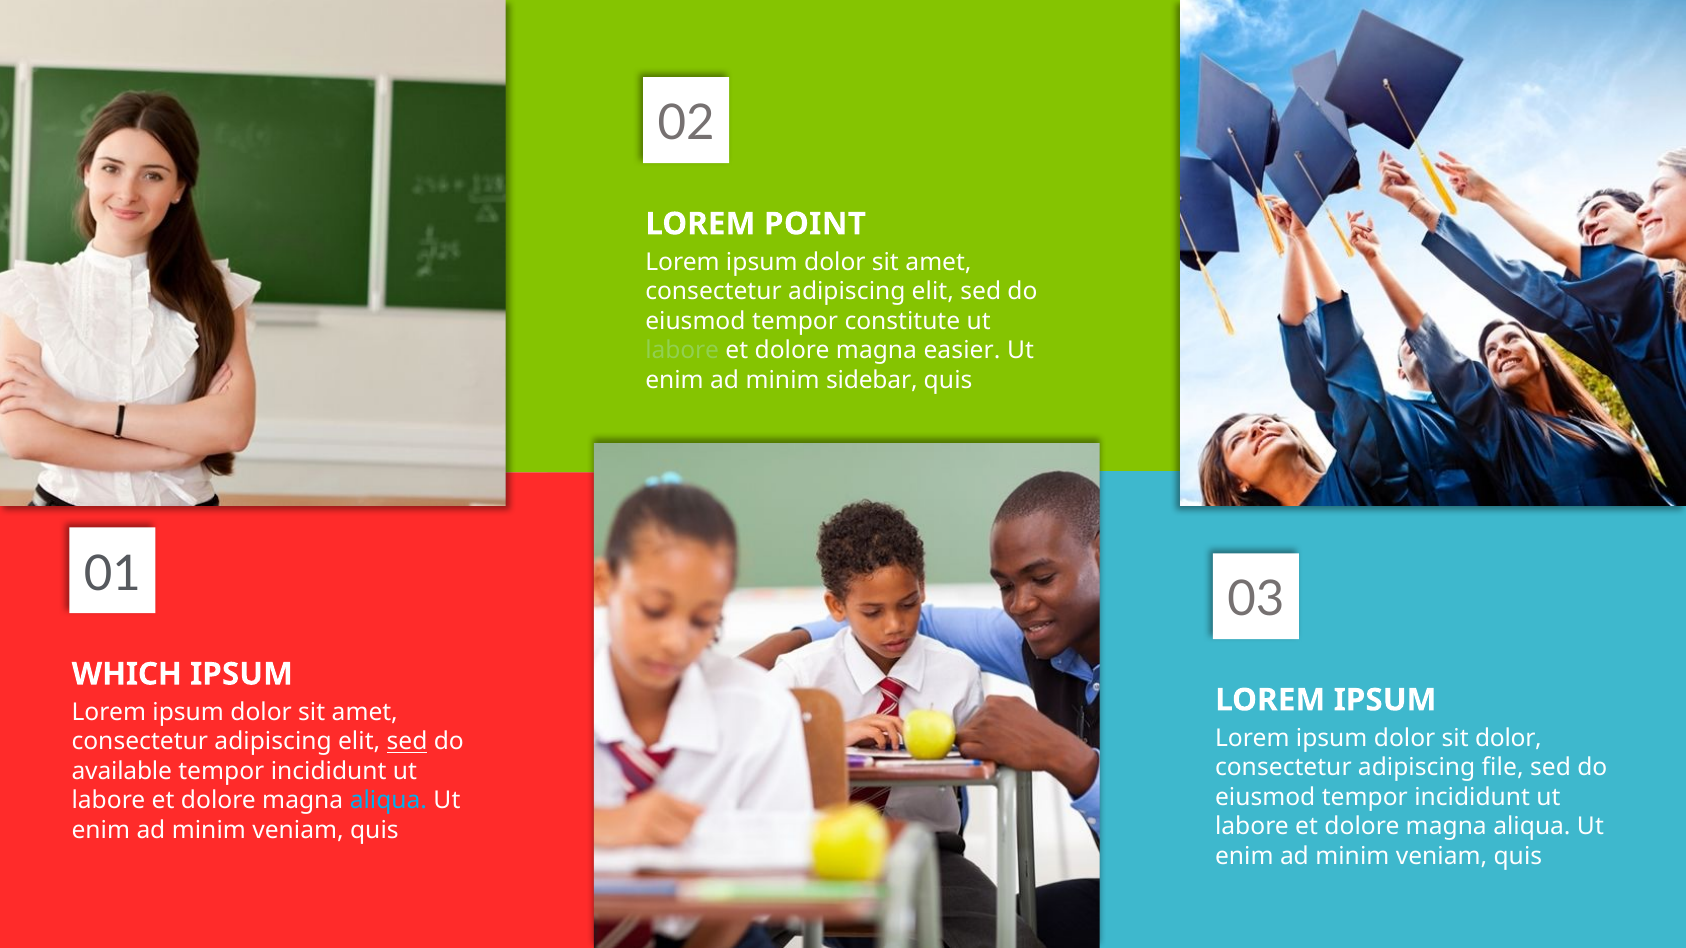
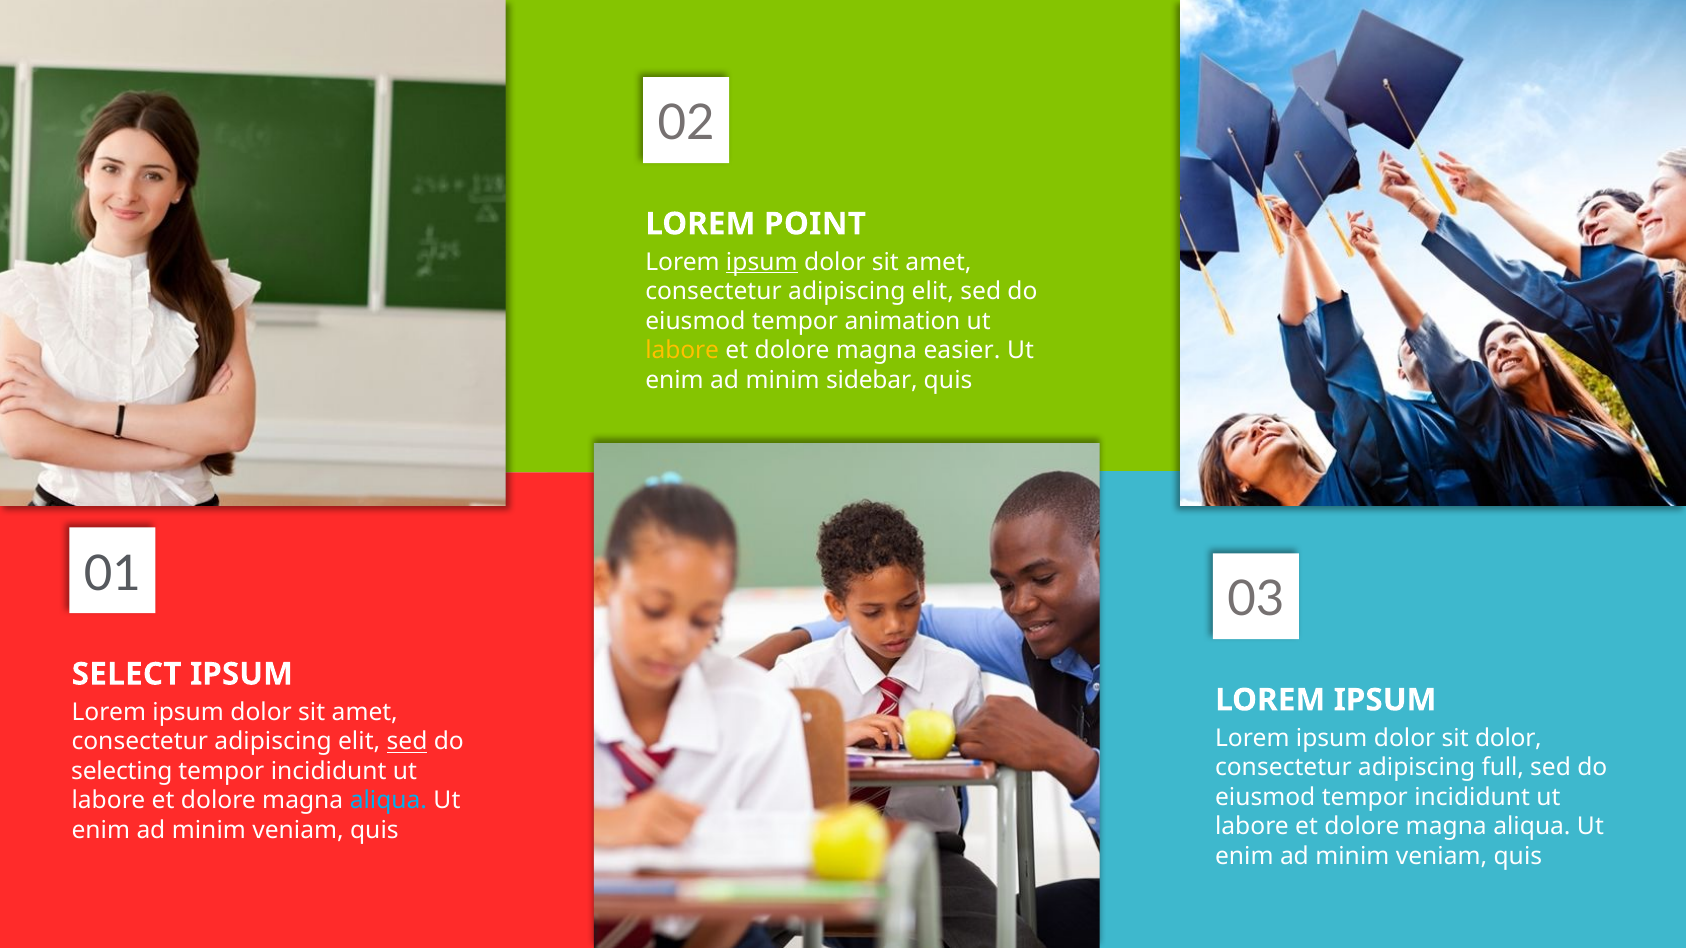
ipsum underline: none -> present (762, 262)
constitute: constitute -> animation (902, 321)
labore colour: light green -> yellow (682, 351)
WHICH: WHICH -> SELECT (127, 674)
file: file -> full (1503, 768)
available: available -> selecting (122, 772)
